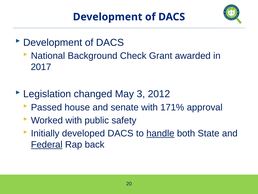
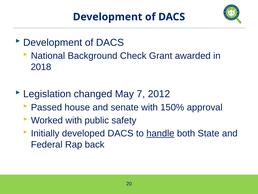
2017: 2017 -> 2018 (41, 67)
3: 3 -> 7 (141, 94)
171%: 171% -> 150% (172, 107)
Federal underline: present -> none (47, 144)
